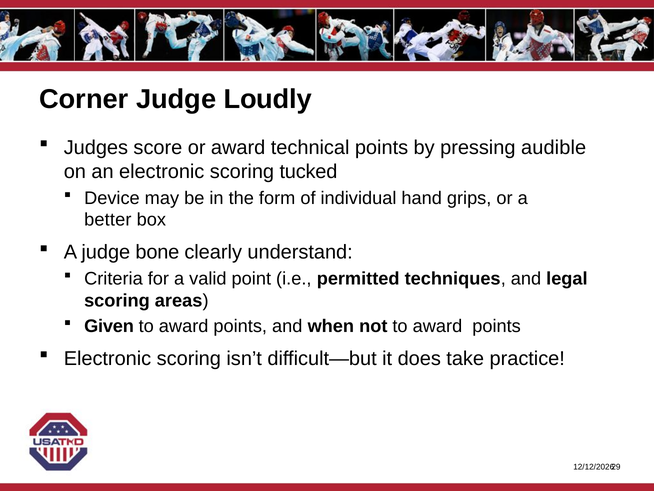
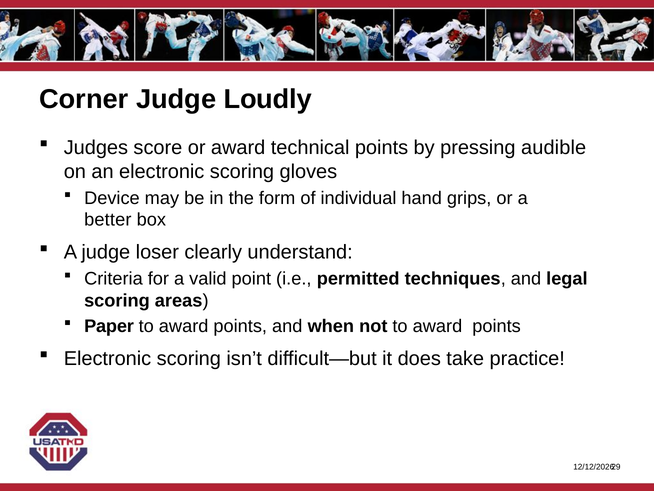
tucked: tucked -> gloves (308, 171)
bone: bone -> loser (157, 252)
Given: Given -> Paper (109, 326)
